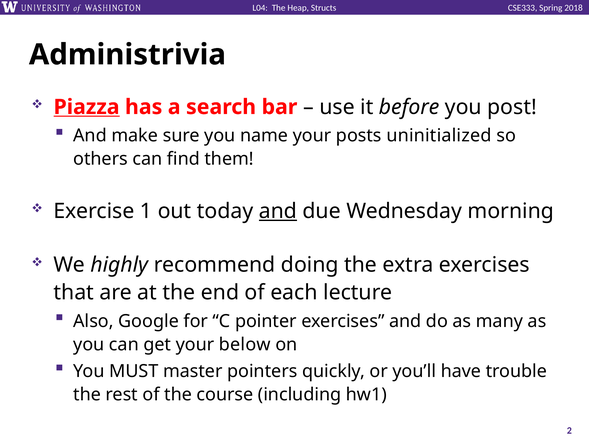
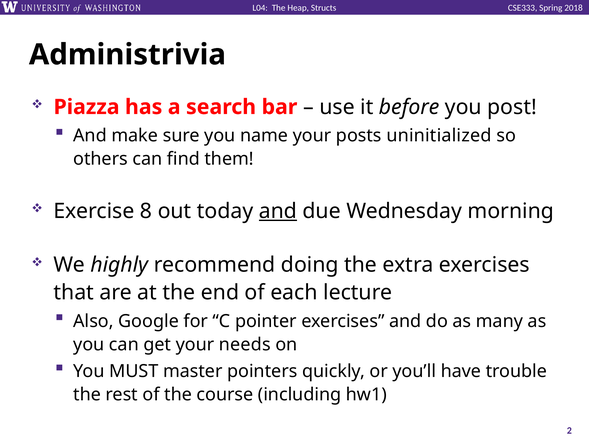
Piazza underline: present -> none (87, 107)
1: 1 -> 8 (146, 211)
below: below -> needs (245, 344)
